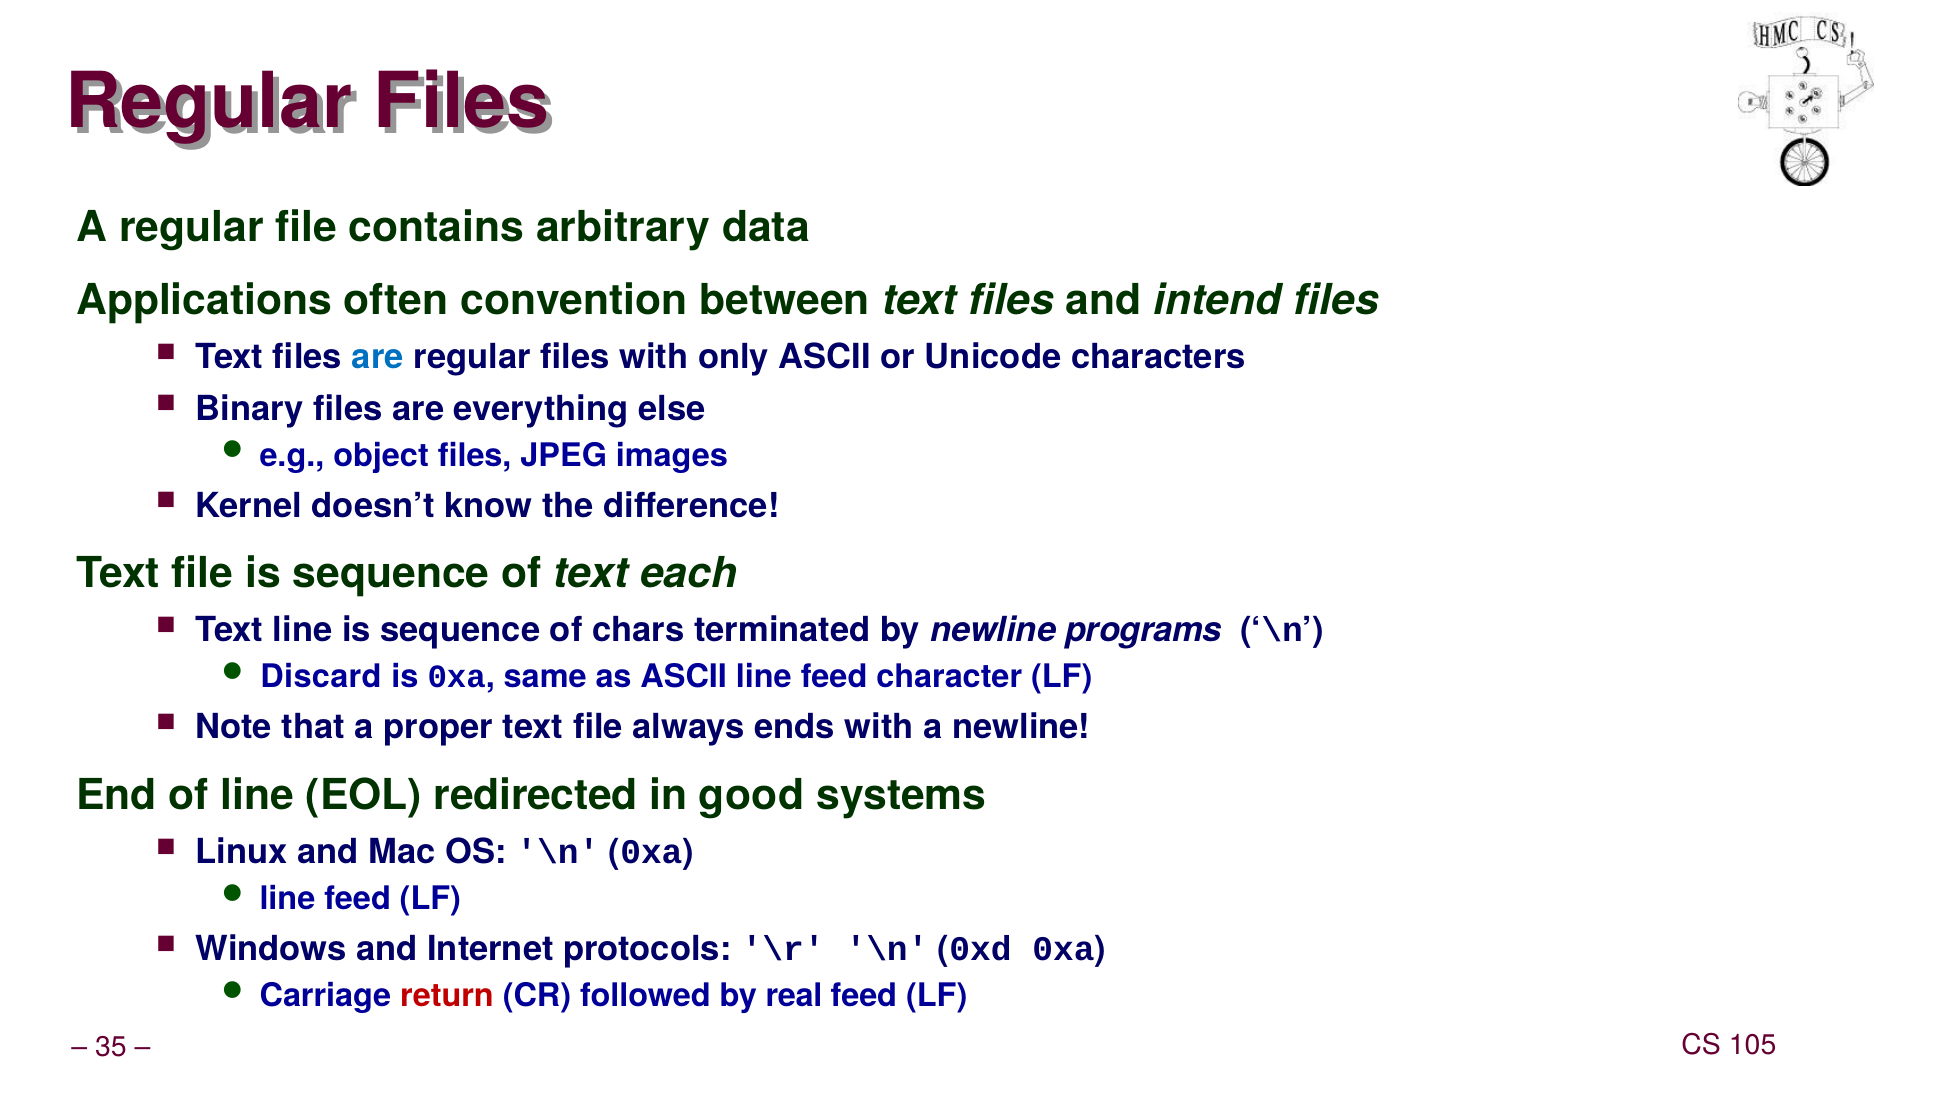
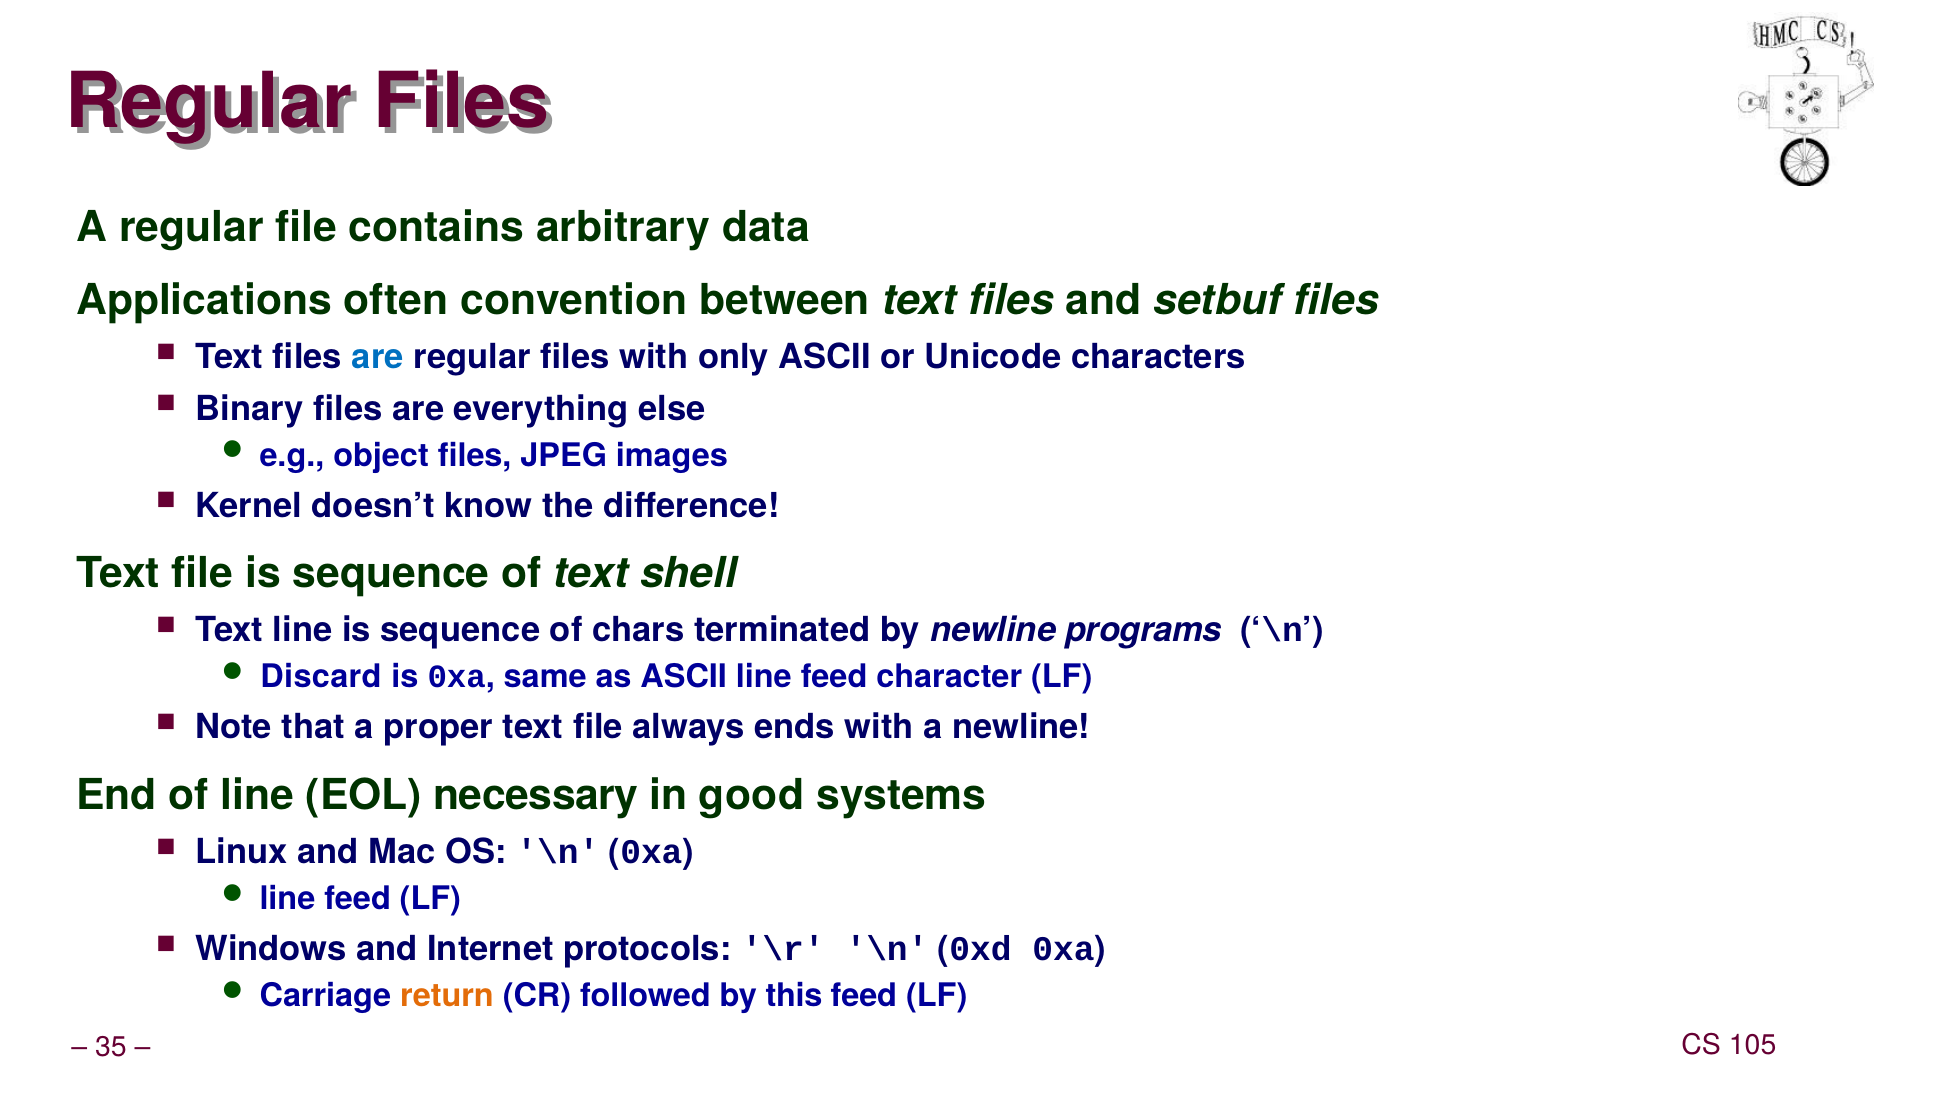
intend: intend -> setbuf (1217, 300)
each: each -> shell (689, 573)
redirected: redirected -> necessary (536, 795)
return colour: red -> orange (447, 995)
real: real -> this (794, 995)
